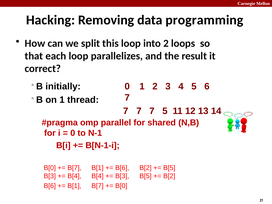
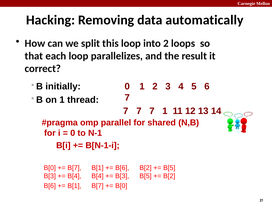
programming: programming -> automatically (204, 20)
7 5: 5 -> 1 (165, 111)
